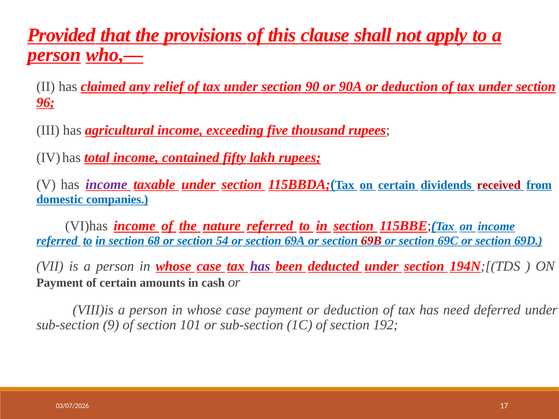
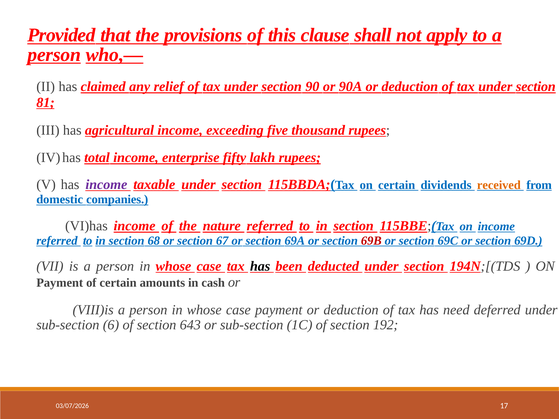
96: 96 -> 81 (46, 103)
contained: contained -> enterprise (191, 158)
received colour: red -> orange (499, 185)
54: 54 -> 67 (222, 241)
has colour: purple -> black (260, 266)
9: 9 -> 6 (111, 325)
101: 101 -> 643 (190, 325)
